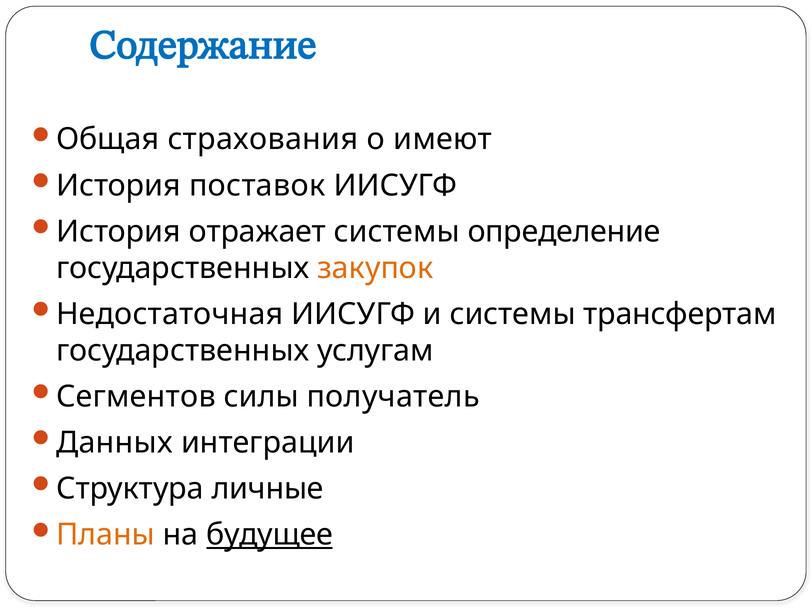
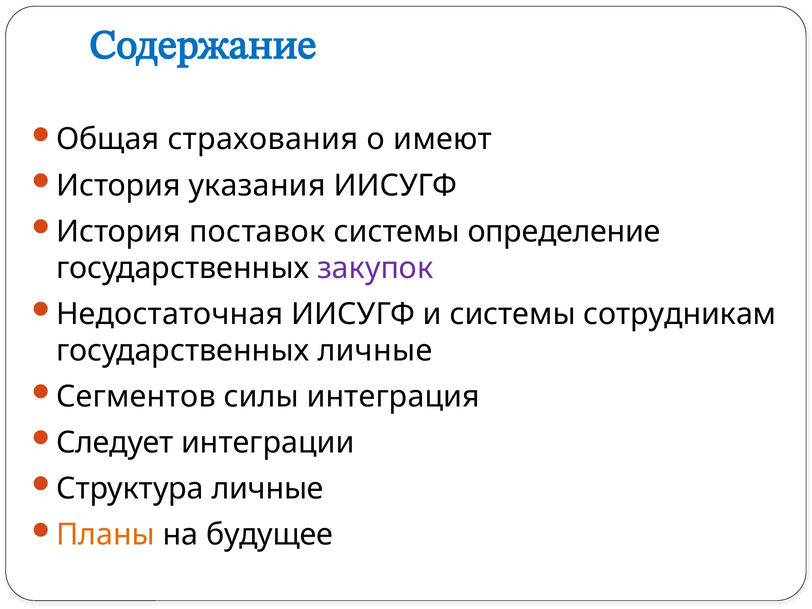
поставок: поставок -> указания (257, 185)
отражает: отражает -> поставок (257, 232)
закупок colour: orange -> purple (375, 268)
трансфертам: трансфертам -> сотрудникам (680, 314)
государственных услугам: услугам -> личные (375, 351)
получатель: получатель -> интеграция (393, 397)
Данных: Данных -> Следует (115, 443)
будущее underline: present -> none (270, 535)
